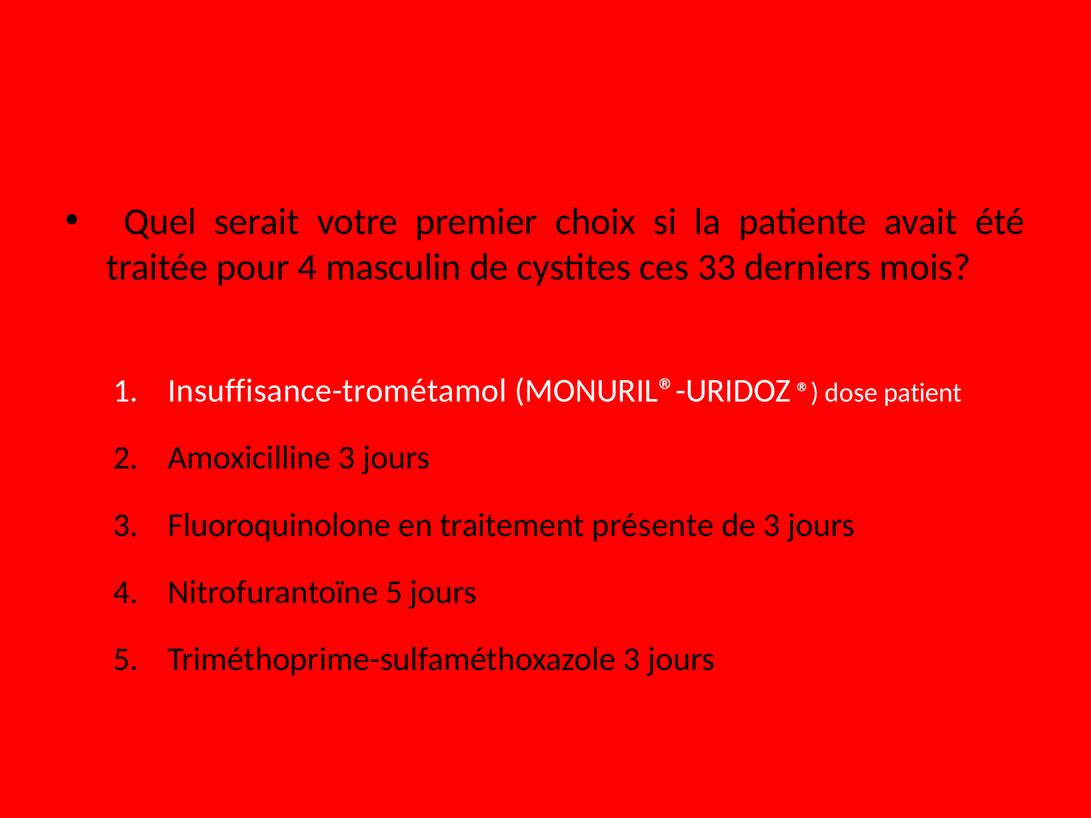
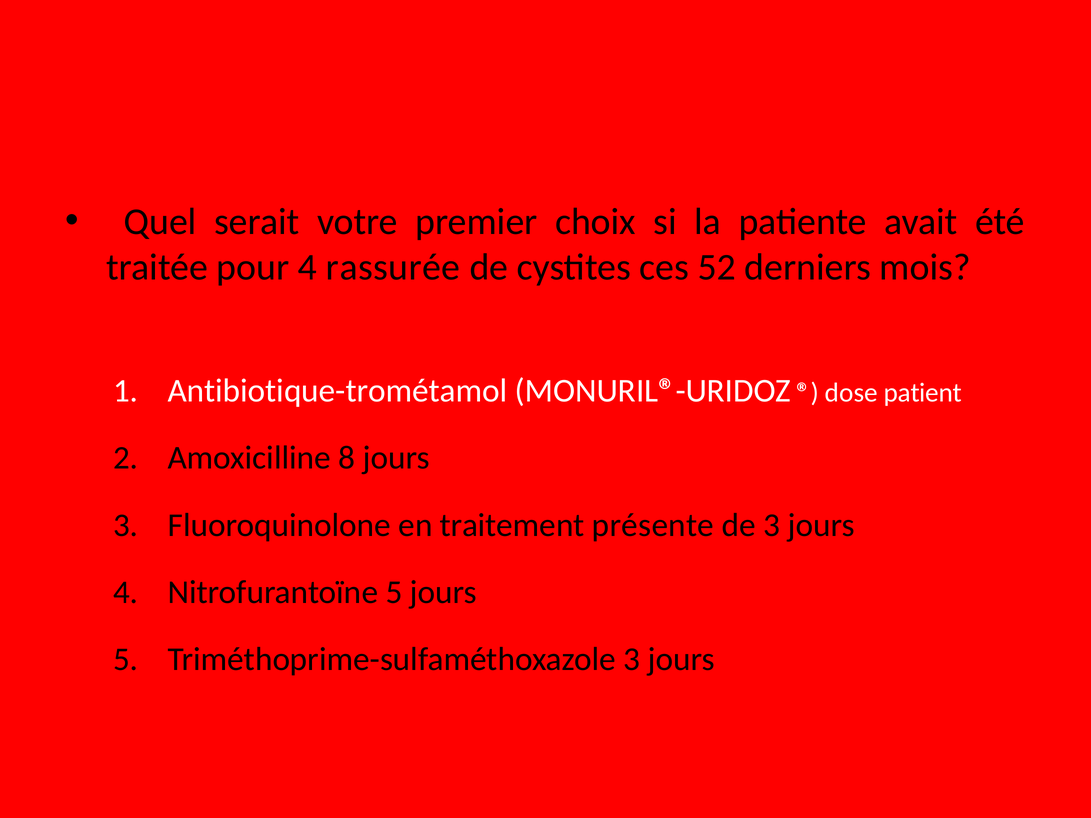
masculin: masculin -> rassurée (393, 267)
33: 33 -> 52 (717, 267)
Insuffisance-trométamol: Insuffisance-trométamol -> Antibiotique-trométamol (337, 391)
Amoxicilline 3: 3 -> 8 (347, 458)
